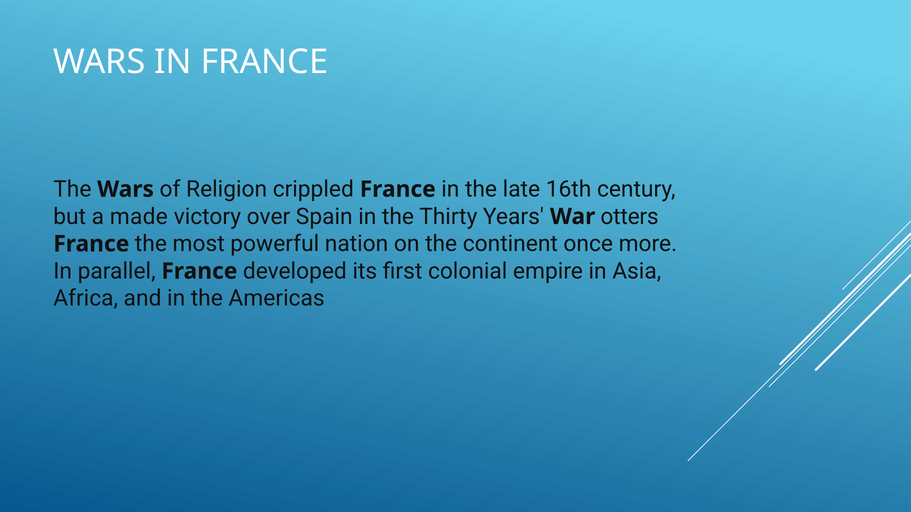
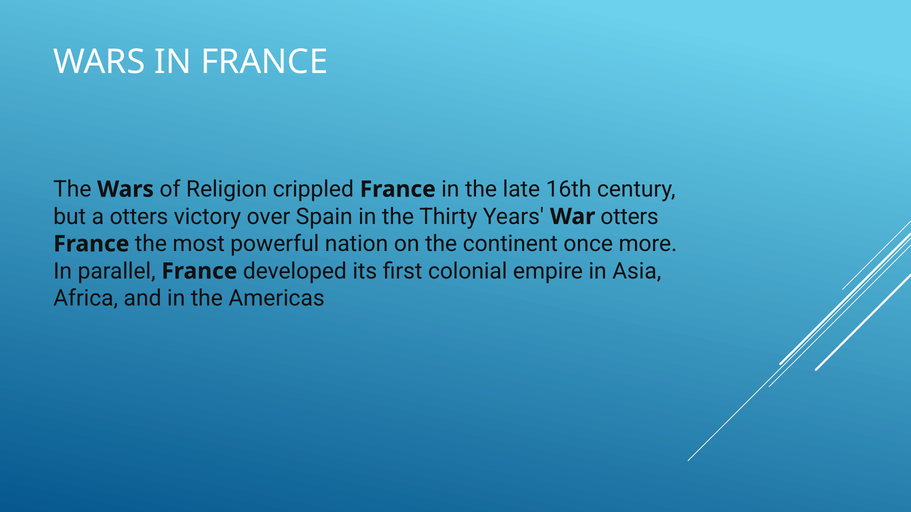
a made: made -> otters (139, 217)
